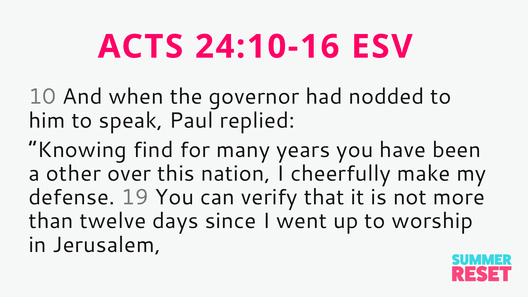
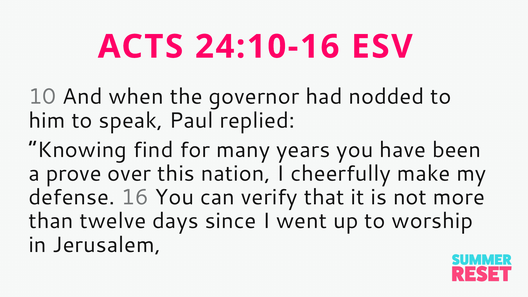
other: other -> prove (74, 174)
19: 19 -> 16 (135, 197)
